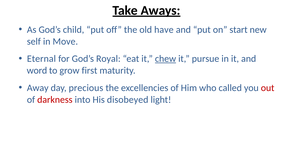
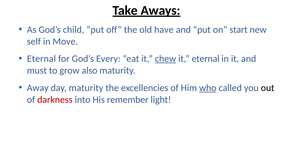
Royal: Royal -> Every (108, 59)
it pursue: pursue -> eternal (206, 59)
word: word -> must (37, 70)
first: first -> also (90, 70)
day precious: precious -> maturity (86, 88)
who underline: none -> present (208, 88)
out colour: red -> black (268, 88)
disobeyed: disobeyed -> remember (128, 100)
